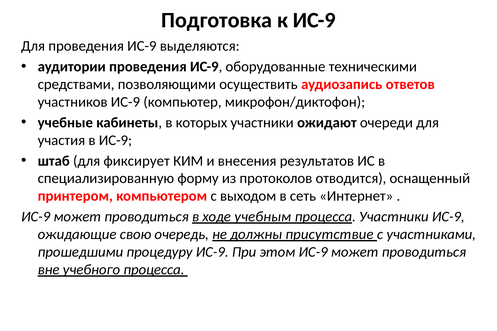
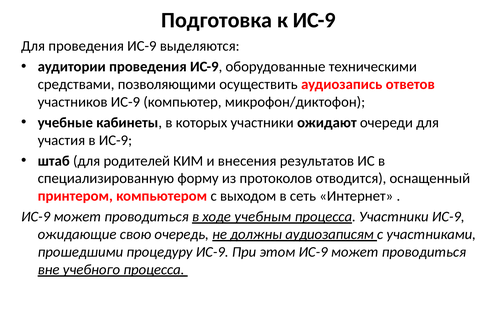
фиксирует: фиксирует -> родителей (137, 161)
присутствие: присутствие -> аудиозаписям (330, 235)
